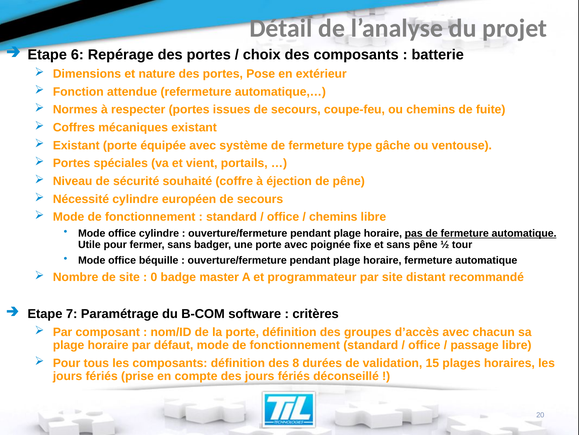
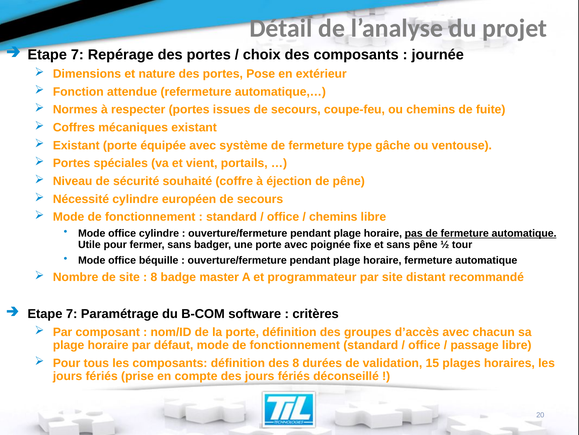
6: 6 -> 7 (77, 54)
batterie: batterie -> journée (438, 54)
0: 0 -> 8 (154, 277)
